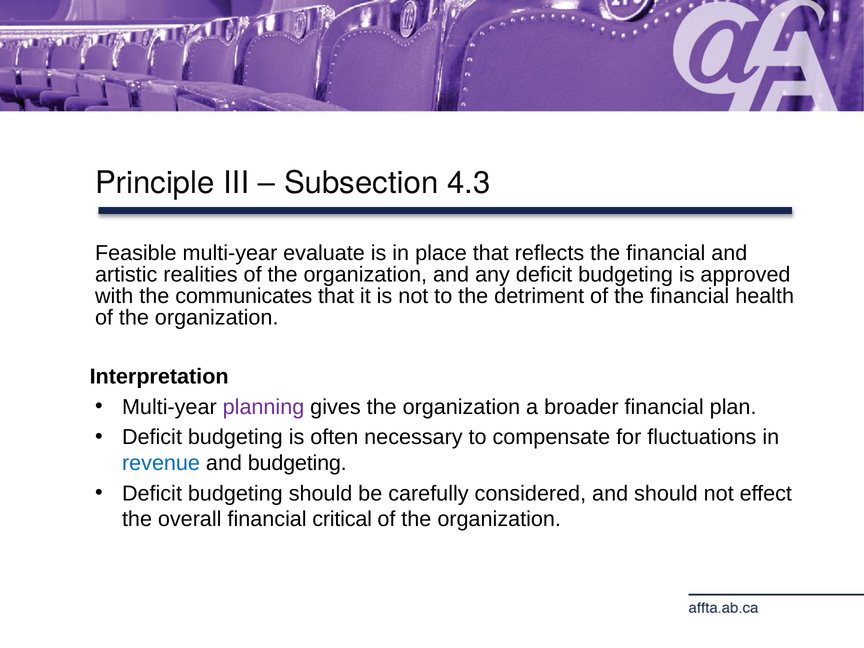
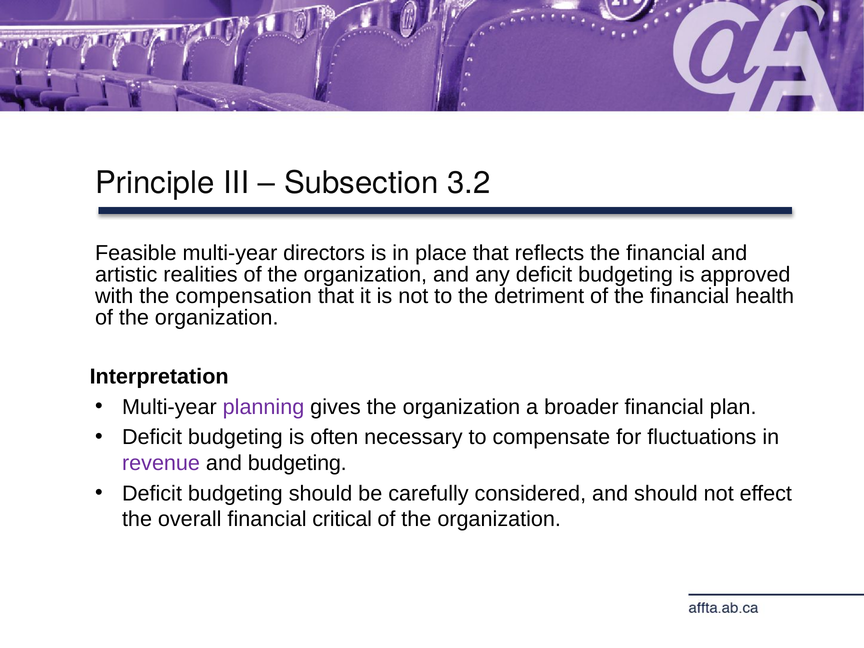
4.3: 4.3 -> 3.2 (469, 183)
evaluate: evaluate -> directors (324, 253)
communicates: communicates -> compensation (244, 296)
revenue colour: blue -> purple (161, 463)
